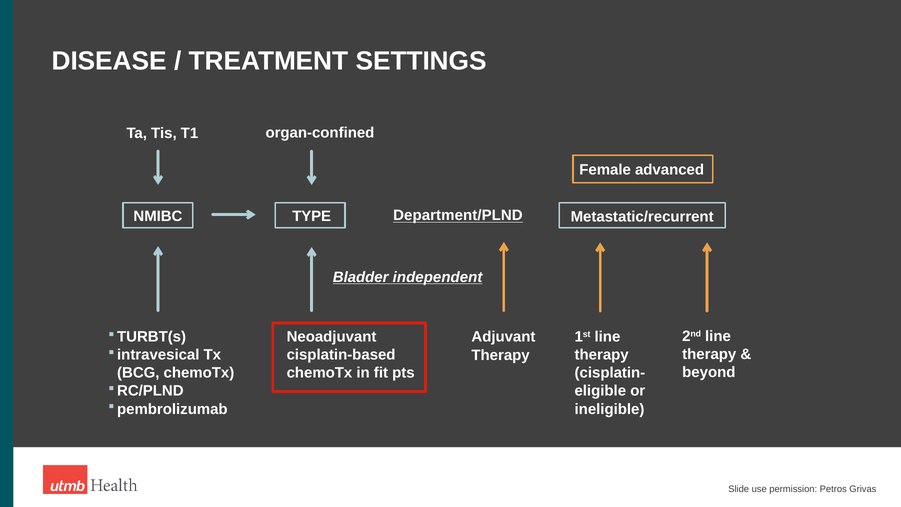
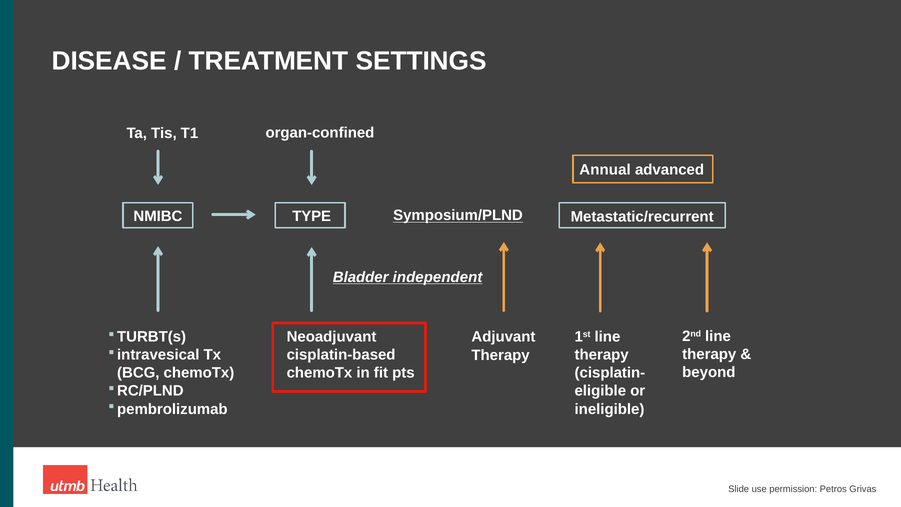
Female: Female -> Annual (605, 170)
Department/PLND: Department/PLND -> Symposium/PLND (458, 215)
